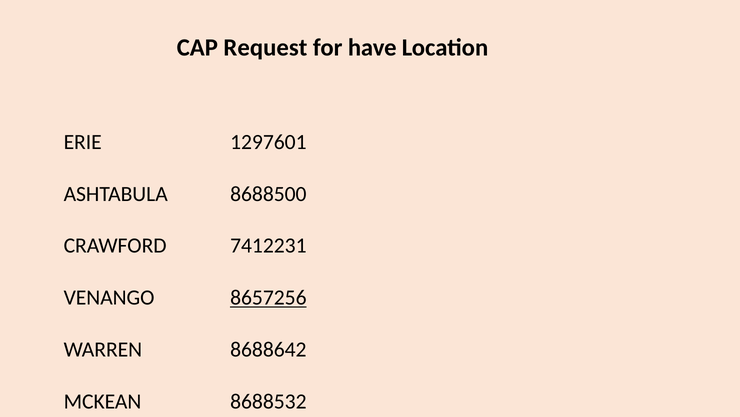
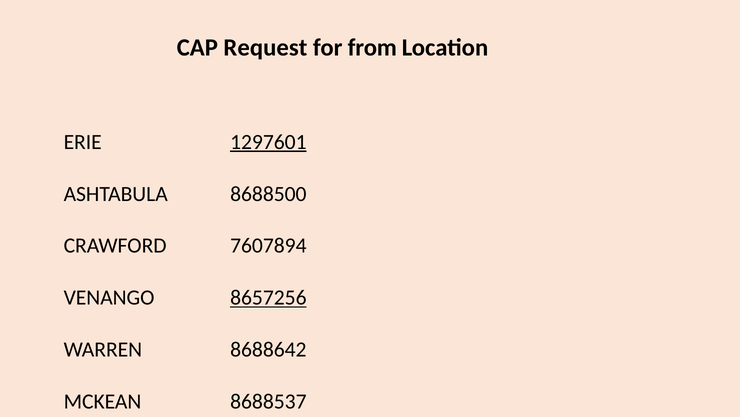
have: have -> from (372, 48)
1297601 underline: none -> present (268, 142)
7412231: 7412231 -> 7607894 (268, 245)
8688532: 8688532 -> 8688537 (268, 401)
